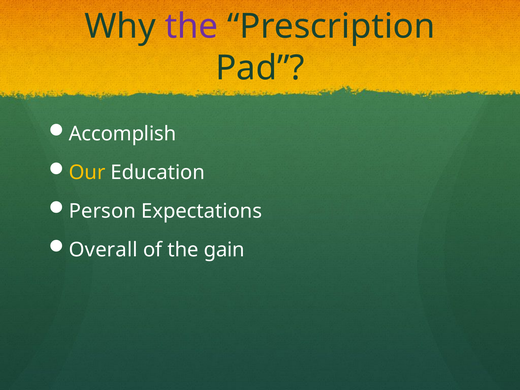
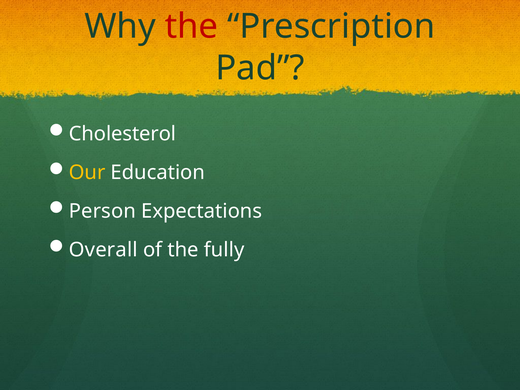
the colour: purple -> red (191, 26)
Accomplish: Accomplish -> Cholesterol (123, 134)
gain: gain -> fully (224, 250)
